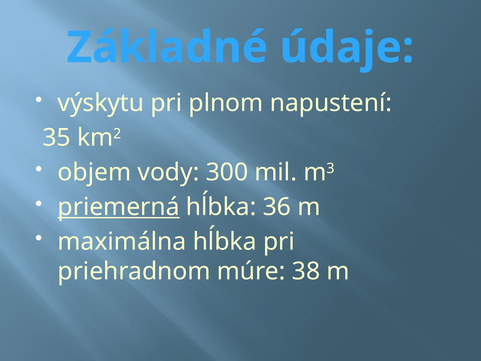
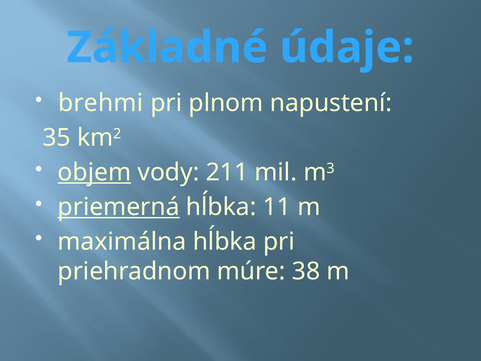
výskytu: výskytu -> brehmi (101, 103)
objem underline: none -> present (94, 172)
300: 300 -> 211 (227, 172)
36: 36 -> 11 (277, 207)
